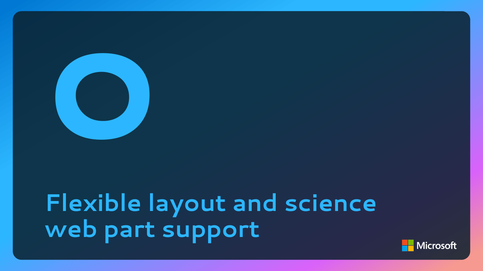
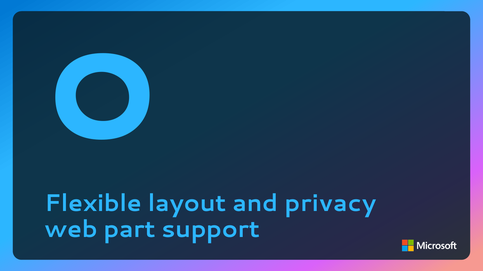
science: science -> privacy (330, 204)
